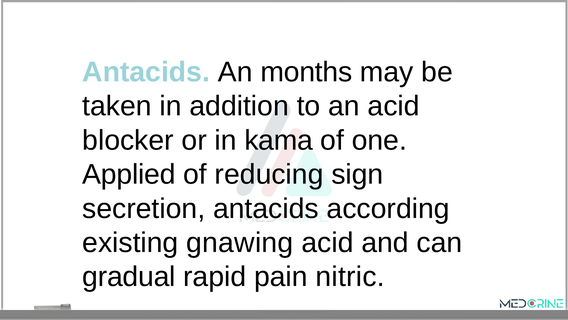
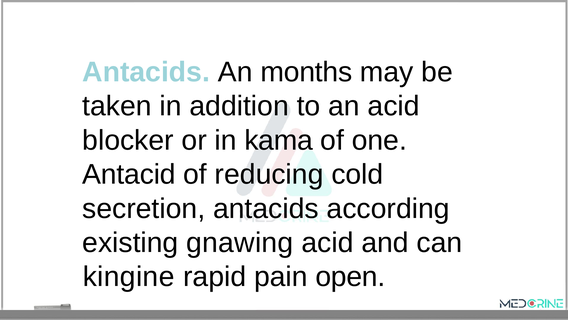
Applied: Applied -> Antacid (129, 174)
sign: sign -> cold (357, 174)
gradual: gradual -> kingine (129, 276)
nitric: nitric -> open (350, 276)
